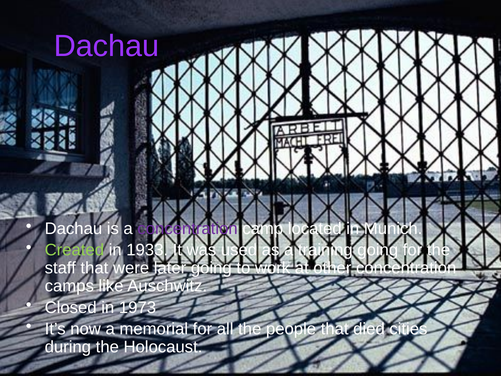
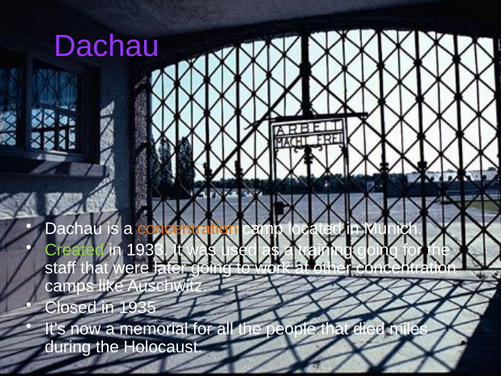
concentration colour: purple -> orange (188, 229)
1973: 1973 -> 1935 (137, 307)
cities: cities -> miles (408, 329)
